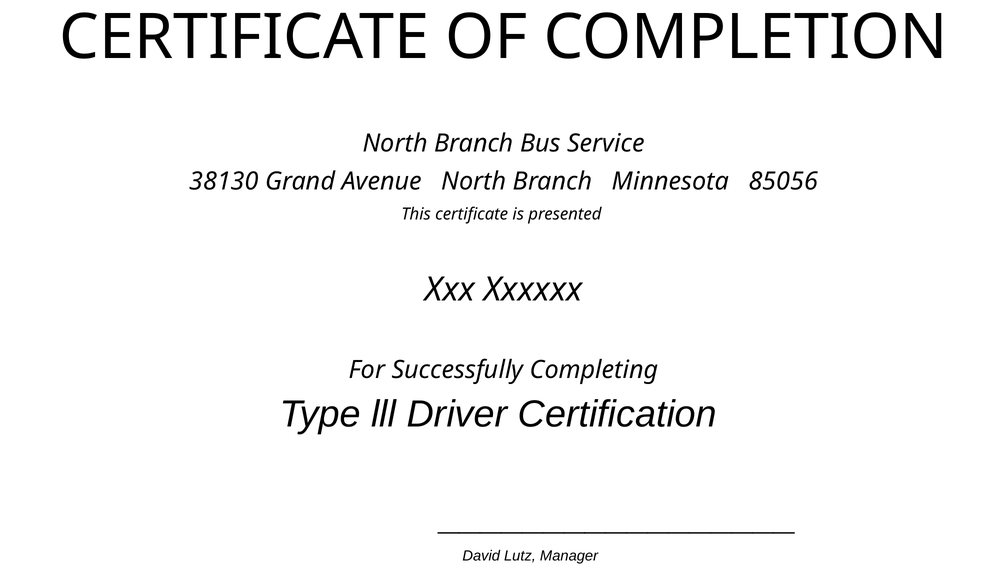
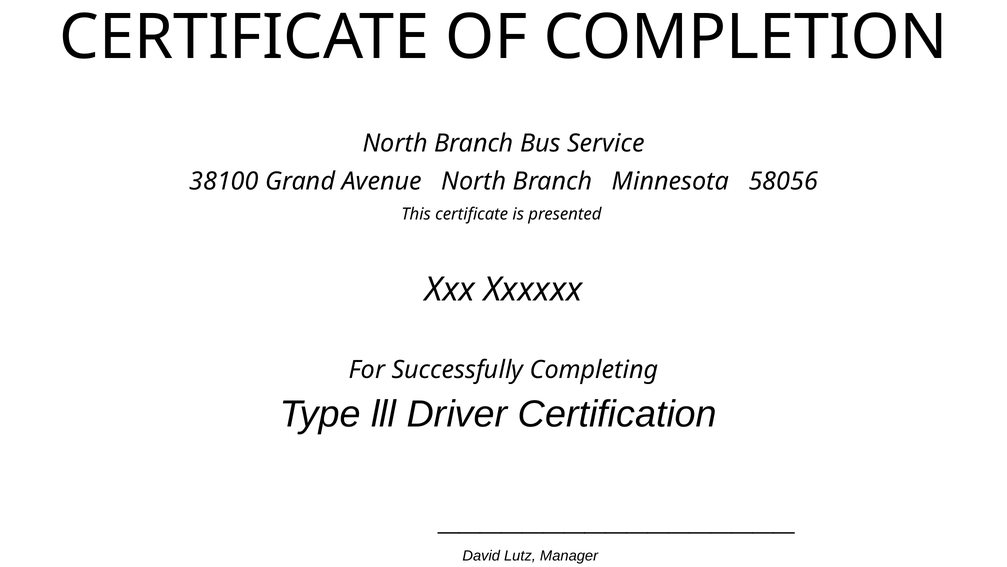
38130: 38130 -> 38100 (224, 181)
85056: 85056 -> 58056 (783, 181)
